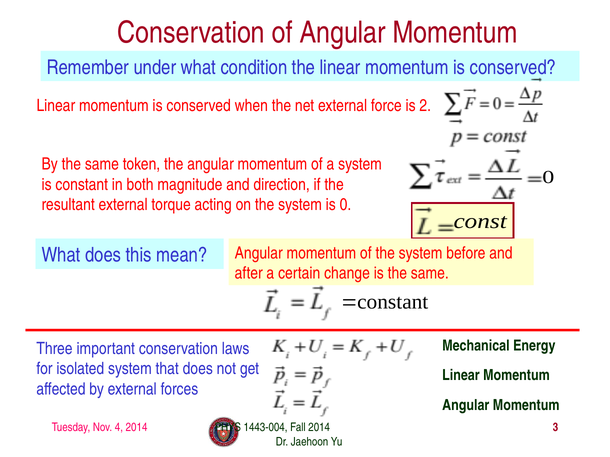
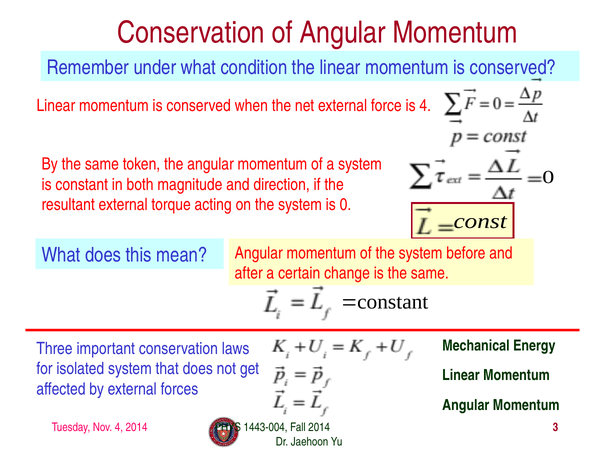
is 2: 2 -> 4 (425, 106)
